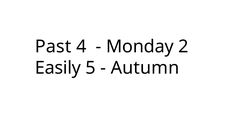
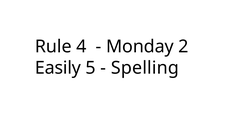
Past: Past -> Rule (53, 46)
Autumn: Autumn -> Spelling (145, 68)
